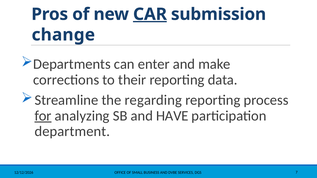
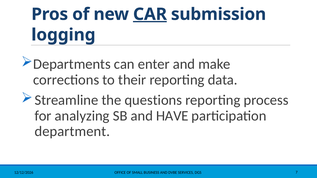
change: change -> logging (63, 35)
regarding: regarding -> questions (153, 100)
for underline: present -> none (43, 116)
